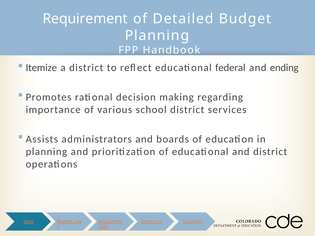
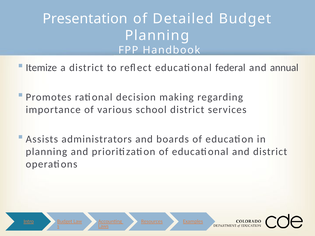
Requirement: Requirement -> Presentation (85, 19)
ending: ending -> annual (284, 68)
